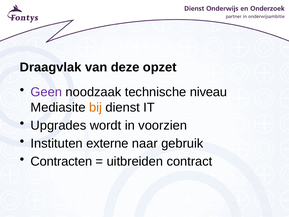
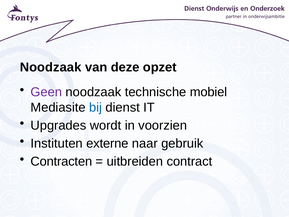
Draagvlak: Draagvlak -> Noodzaak (51, 67)
niveau: niveau -> mobiel (209, 92)
bij colour: orange -> blue (96, 107)
